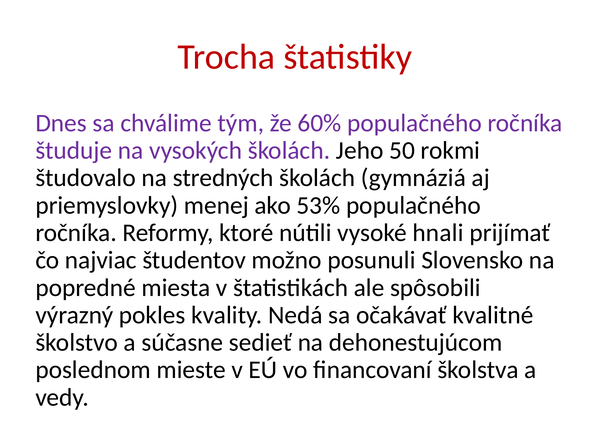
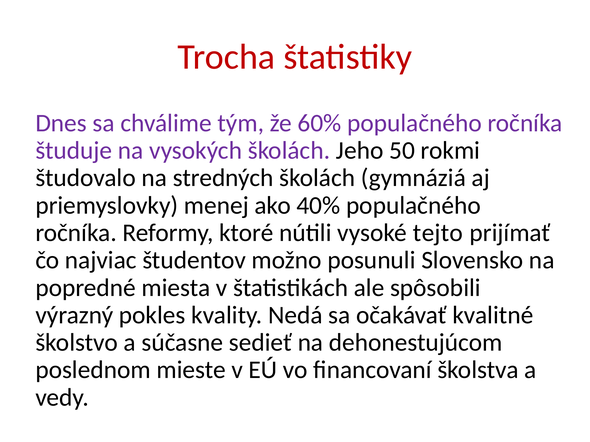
53%: 53% -> 40% (318, 206)
hnali: hnali -> tejto (438, 233)
